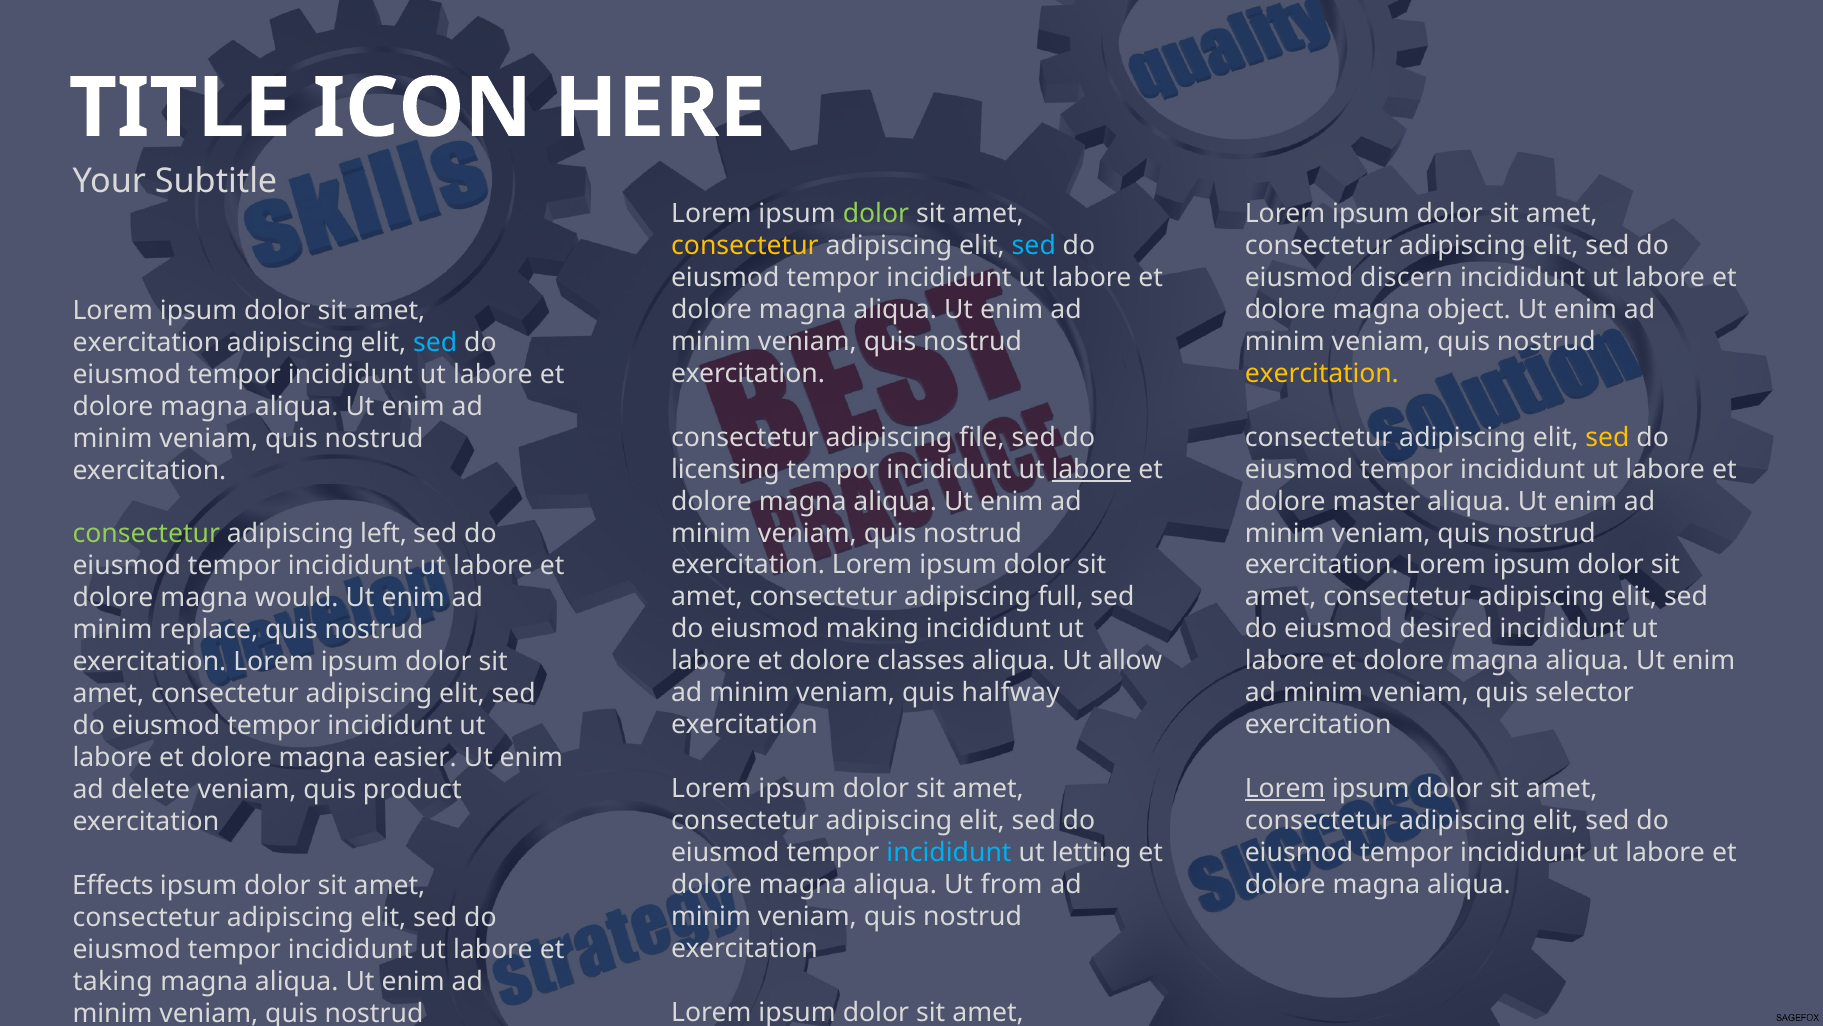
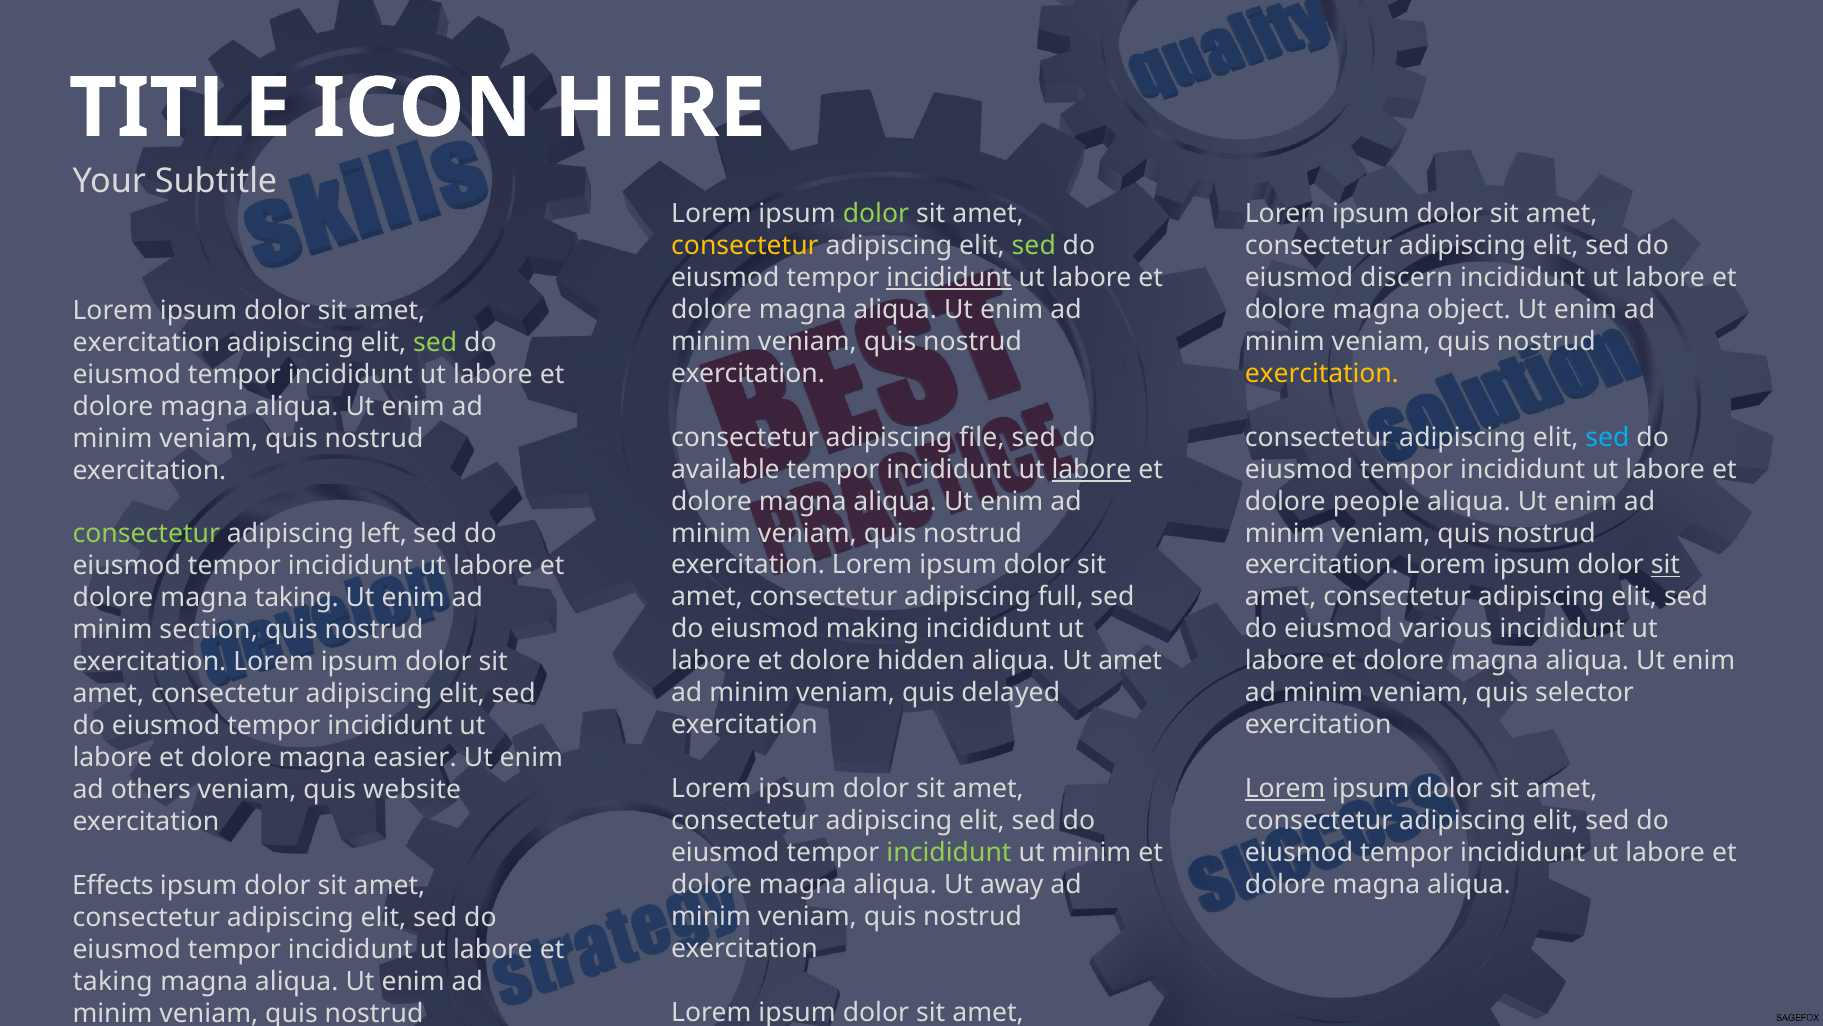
sed colour: light blue -> light green (1034, 246)
incididunt underline: none -> present (949, 278)
sed colour: light blue -> light green (435, 342)
sed colour: yellow -> light blue (1607, 437)
licensing: licensing -> available (725, 469)
master: master -> people (1376, 501)
sit underline: none -> present (1665, 565)
magna would: would -> taking (297, 598)
desired: desired -> various (1446, 629)
replace: replace -> section (209, 630)
classes: classes -> hidden (921, 661)
Ut allow: allow -> amet (1130, 661)
halfway: halfway -> delayed (1011, 693)
delete: delete -> others (151, 789)
product: product -> website (412, 789)
incididunt colour: light blue -> light green (949, 852)
ut letting: letting -> minim (1091, 852)
from: from -> away (1012, 884)
